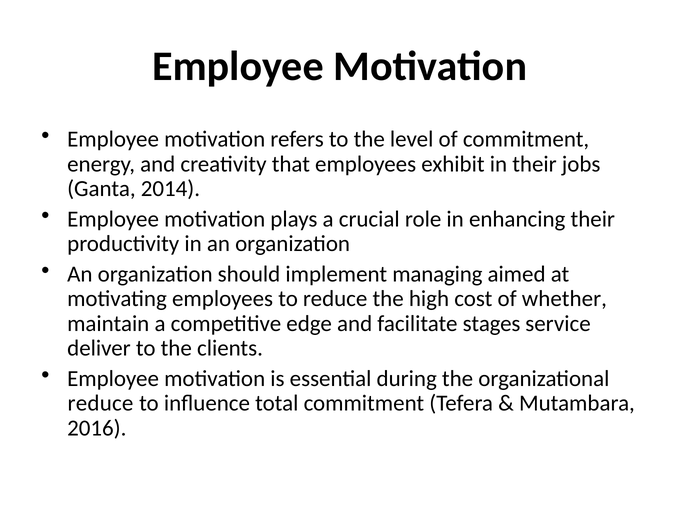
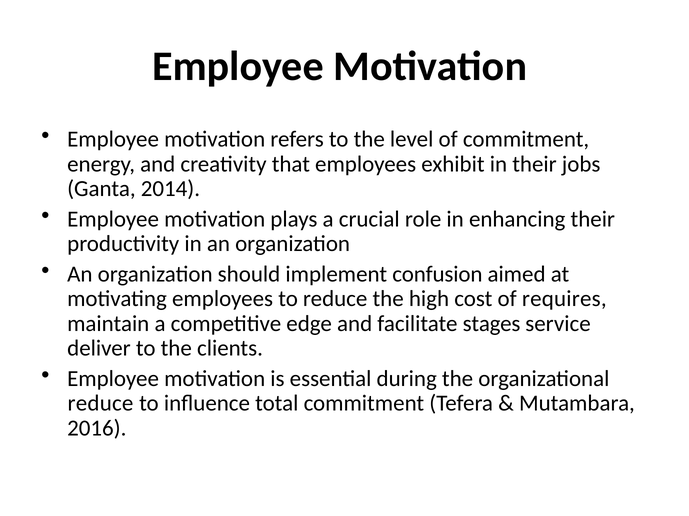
managing: managing -> confusion (437, 274)
whether: whether -> requires (564, 299)
